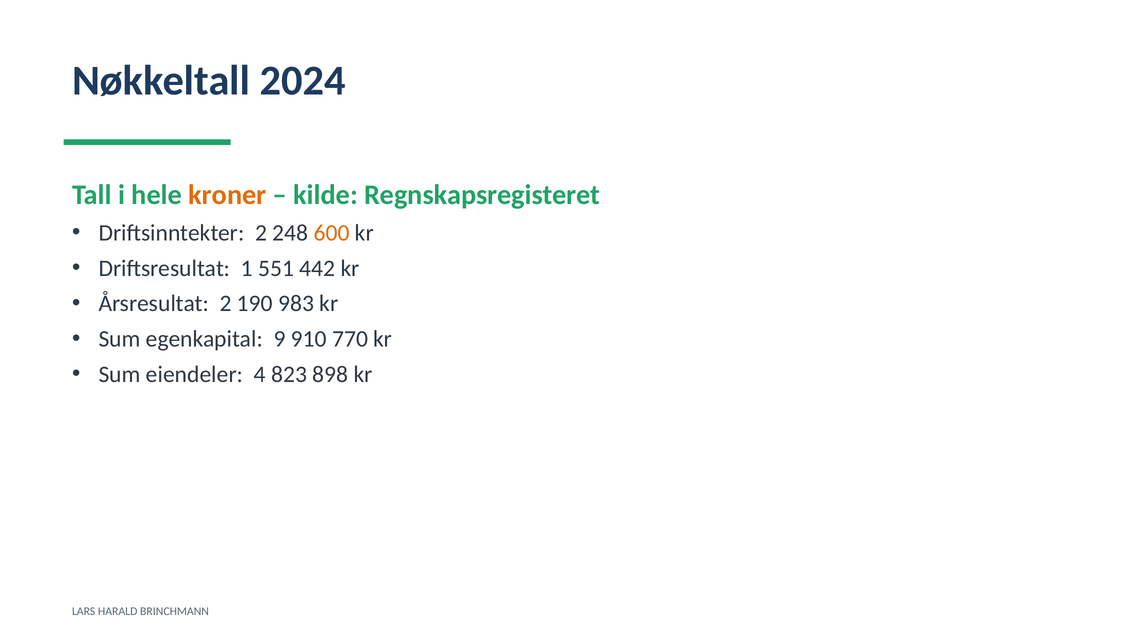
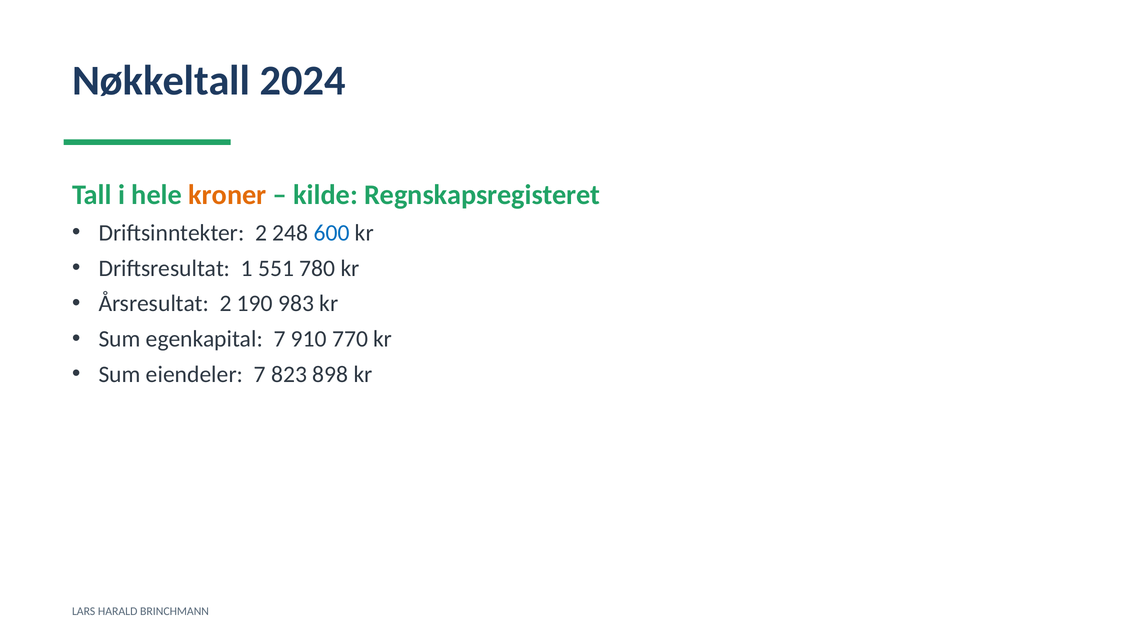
600 colour: orange -> blue (332, 233)
442: 442 -> 780 (317, 268)
egenkapital 9: 9 -> 7 (280, 339)
eiendeler 4: 4 -> 7 (260, 374)
